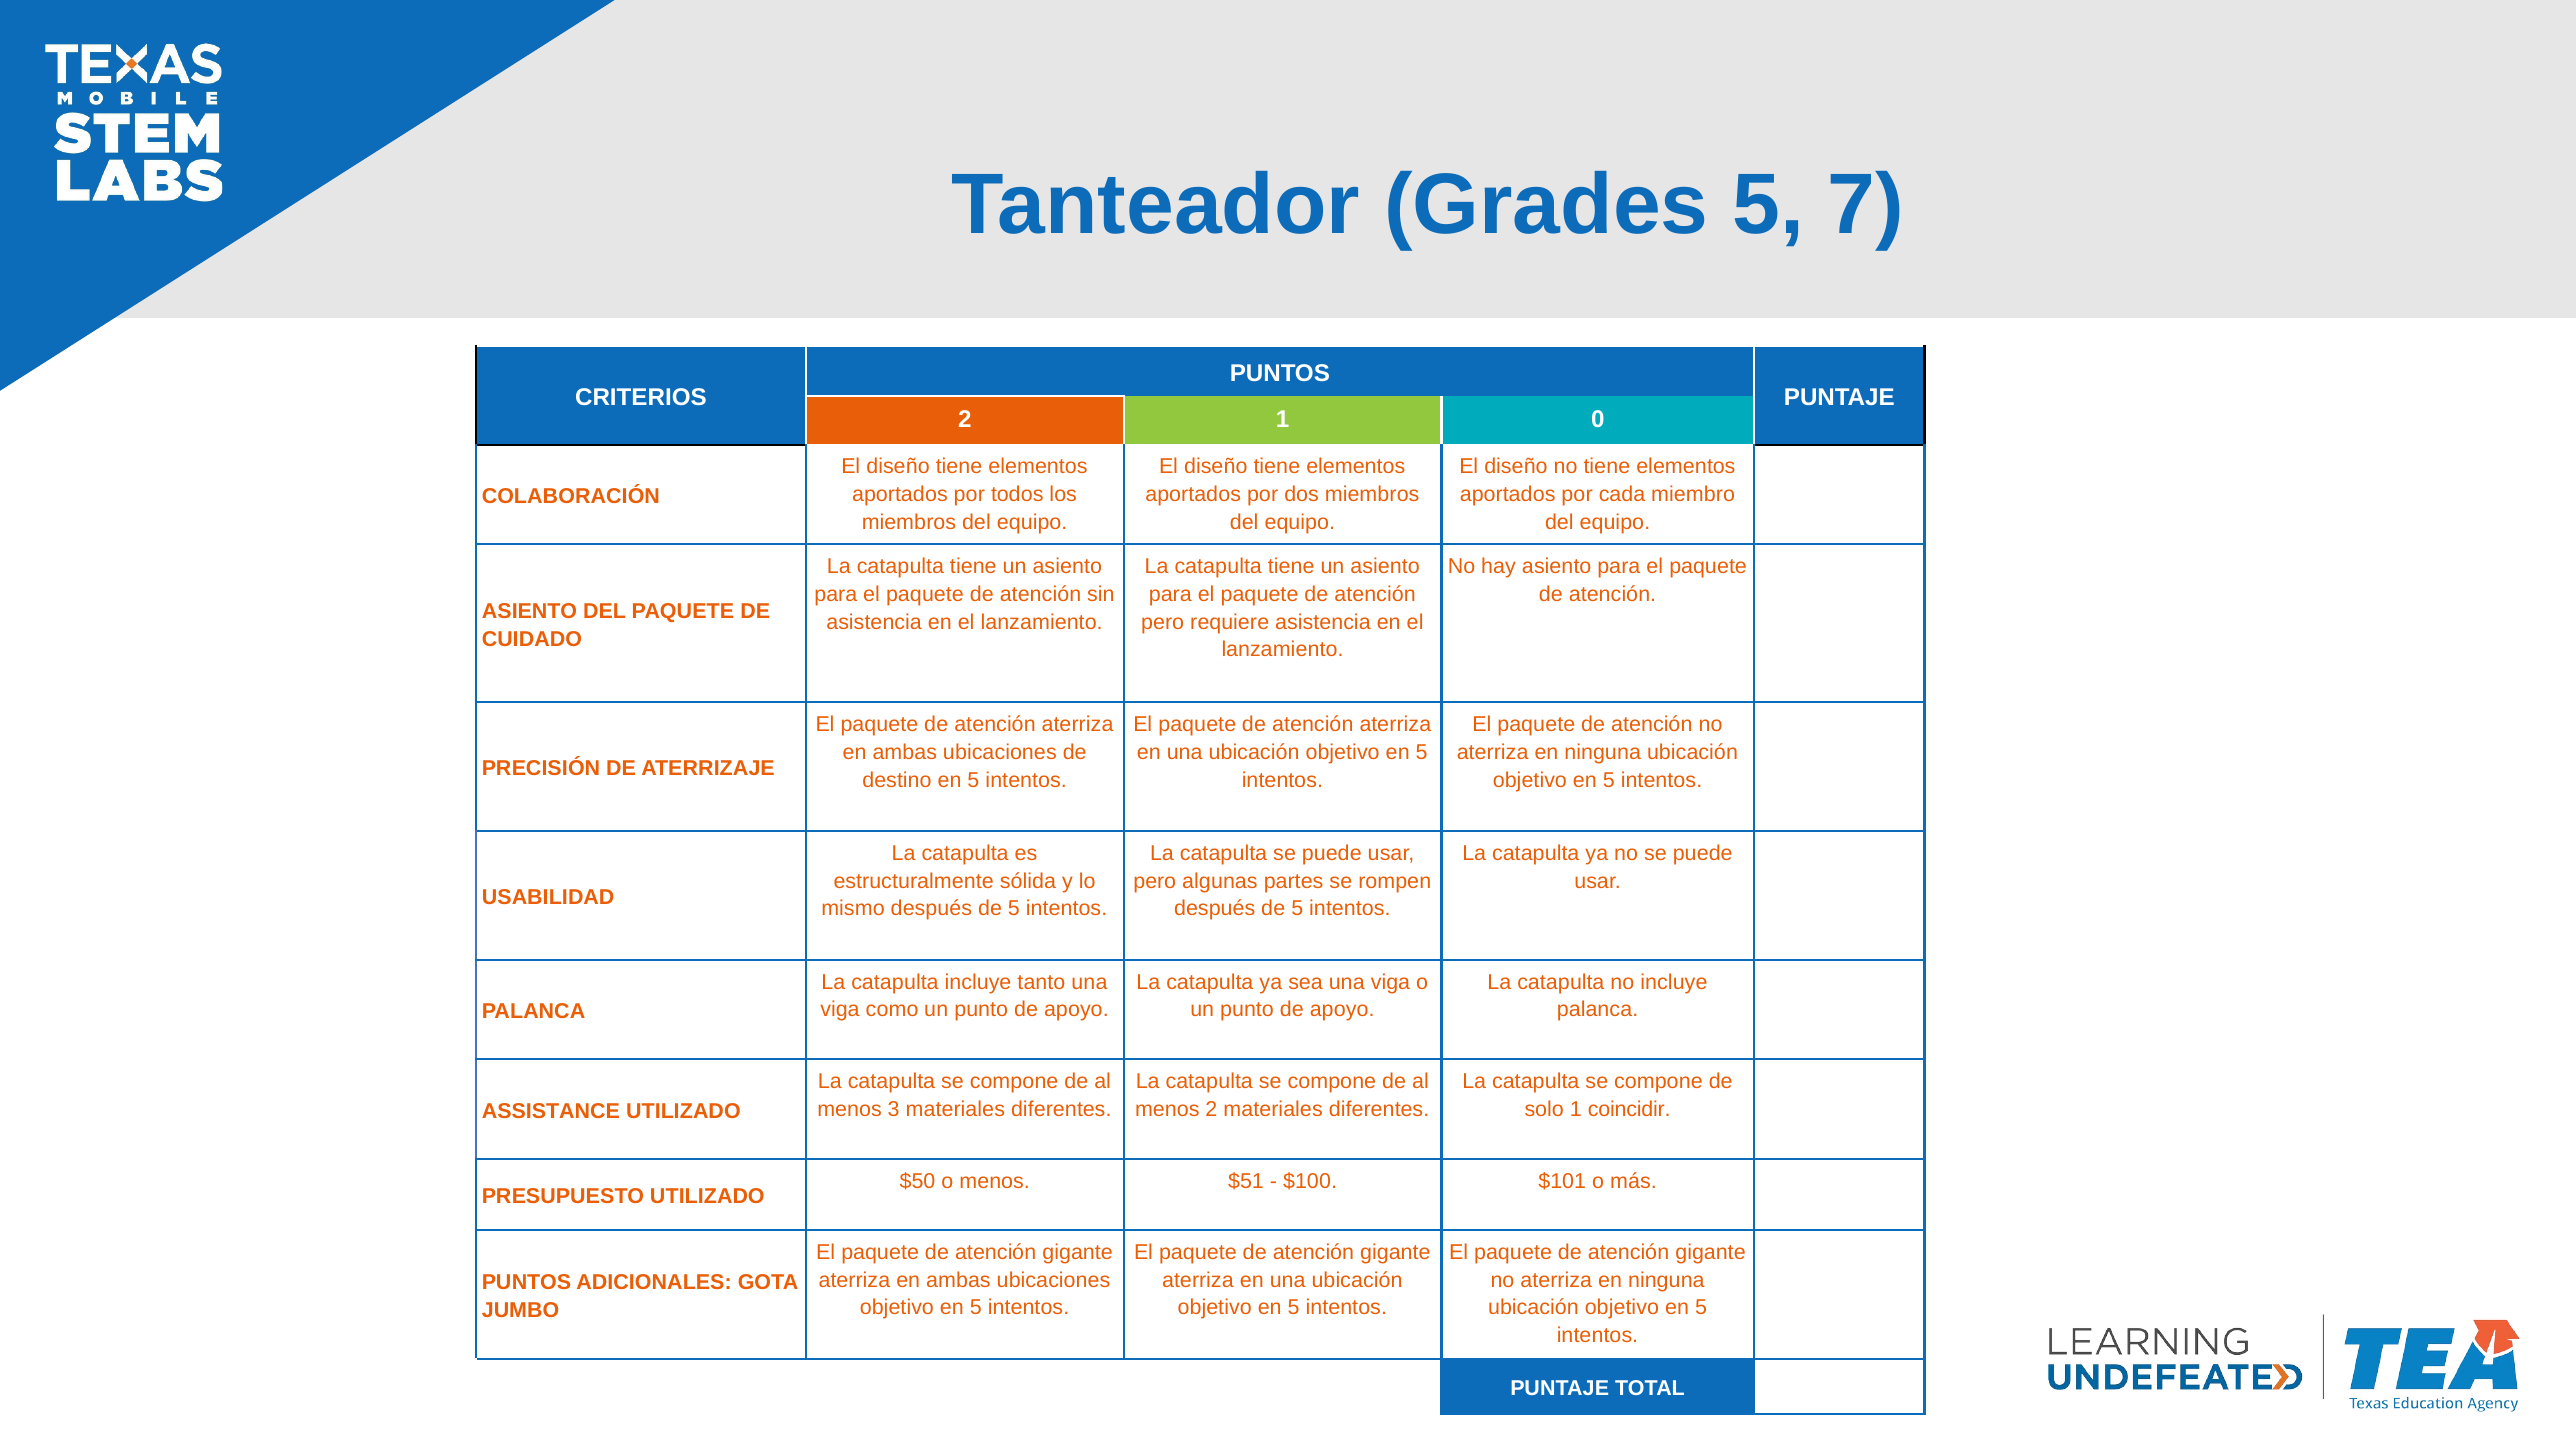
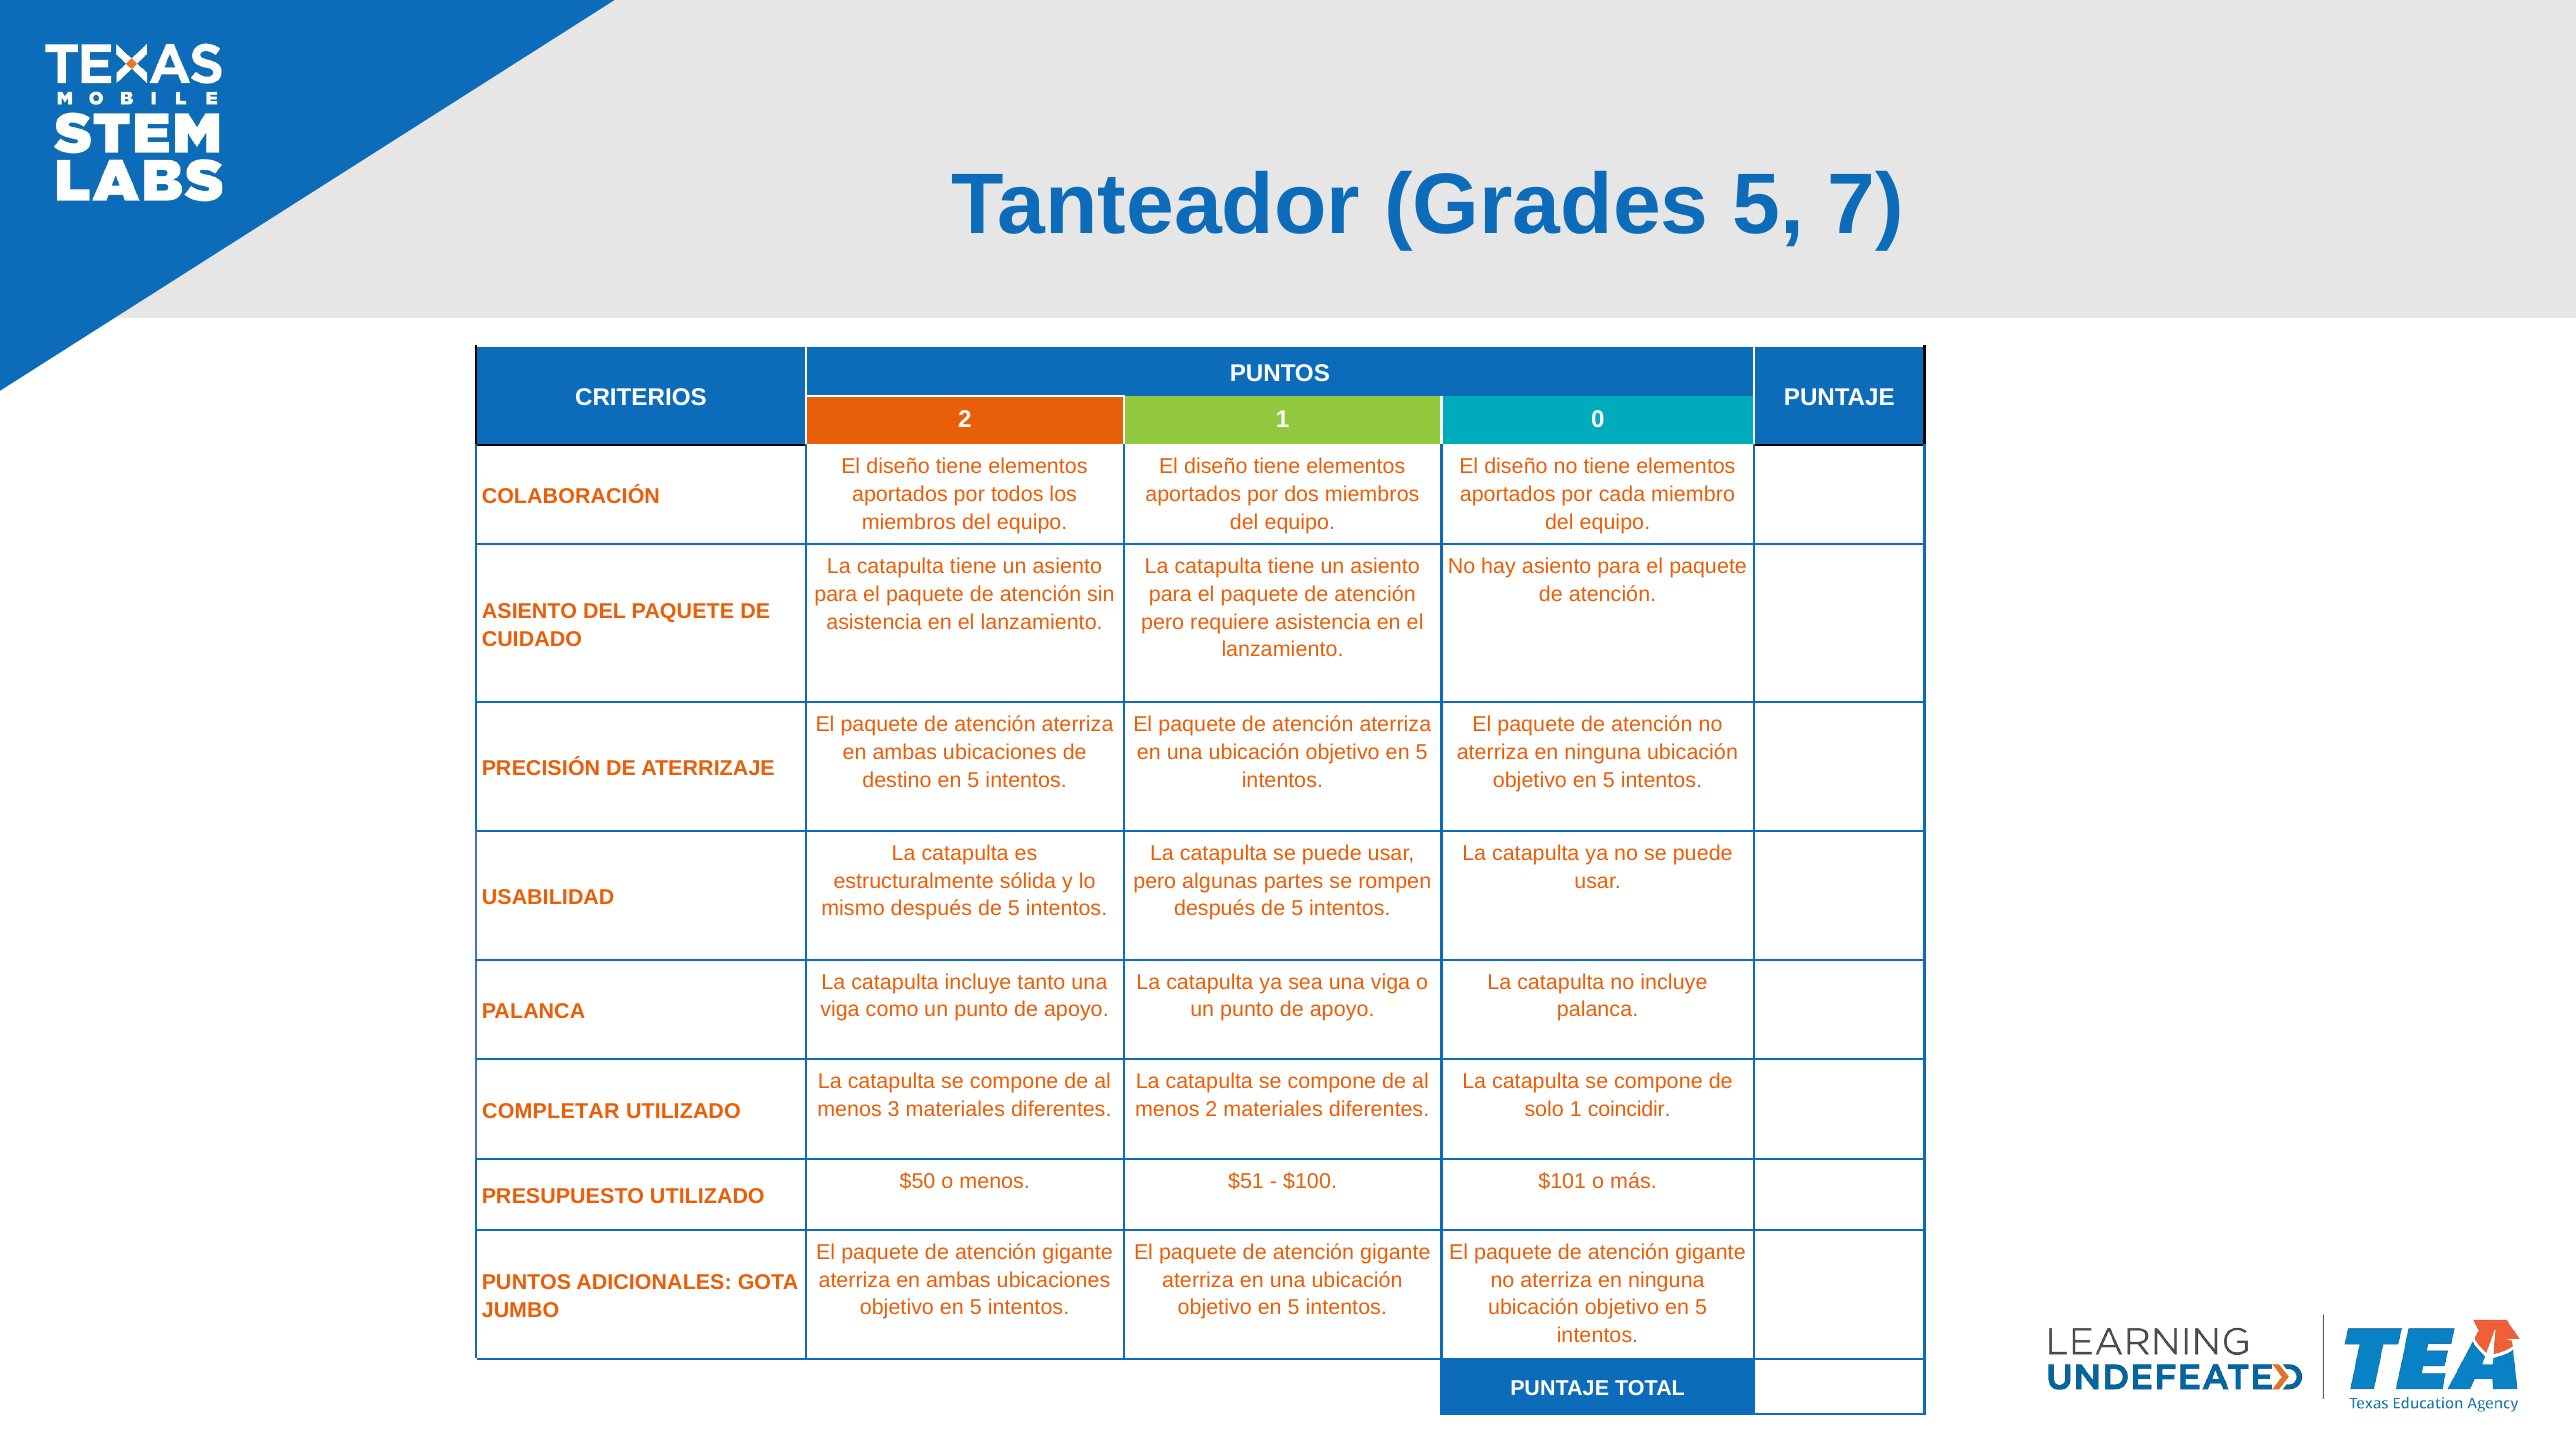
ASSISTANCE: ASSISTANCE -> COMPLETAR (551, 1111)
